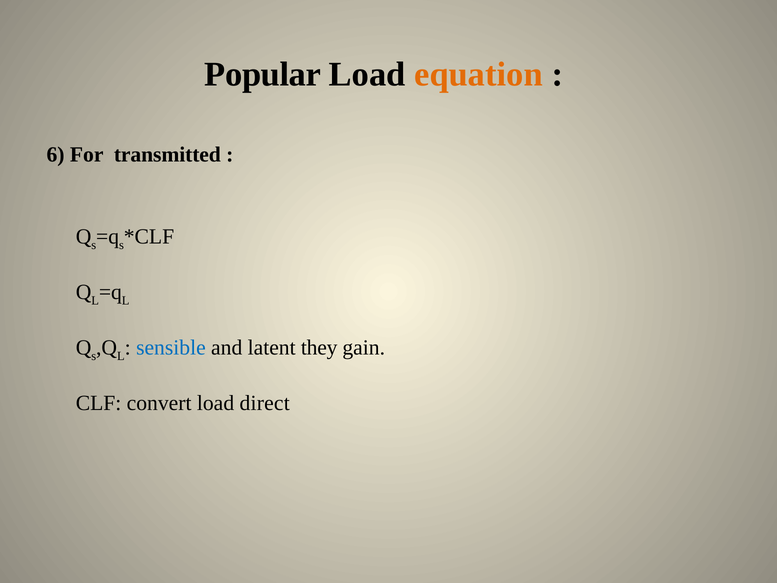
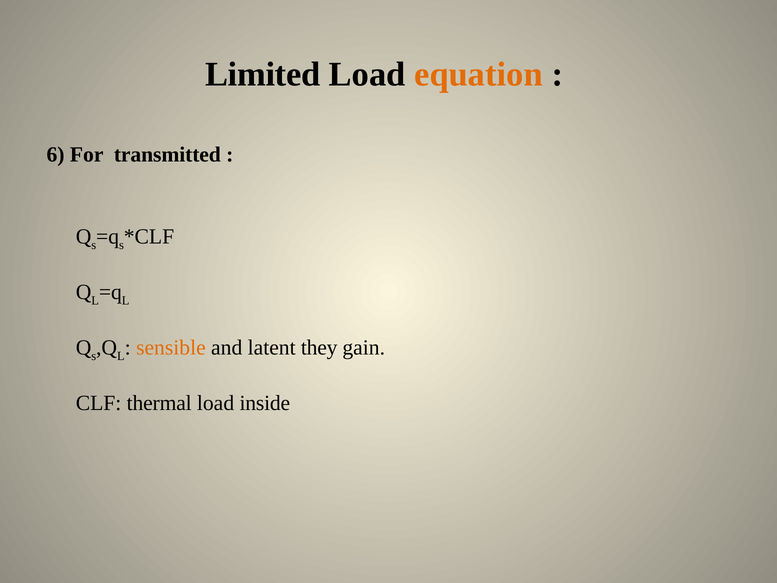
Popular: Popular -> Limited (263, 74)
sensible colour: blue -> orange (171, 347)
convert: convert -> thermal (159, 403)
direct: direct -> inside (265, 403)
